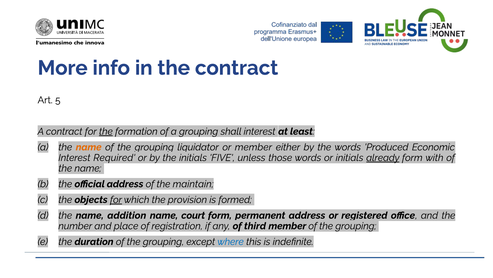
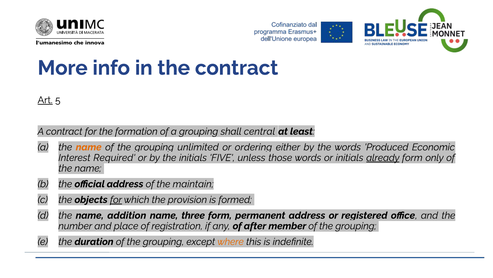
Art underline: none -> present (45, 100)
the underline: present -> none (106, 131)
shall interest: interest -> central (259, 131)
liquidator: liquidator -> unlimited (198, 147)
or member: member -> ordering (253, 147)
with: with -> only (434, 157)
court: court -> three (193, 215)
third: third -> after (255, 225)
where colour: blue -> orange (231, 241)
